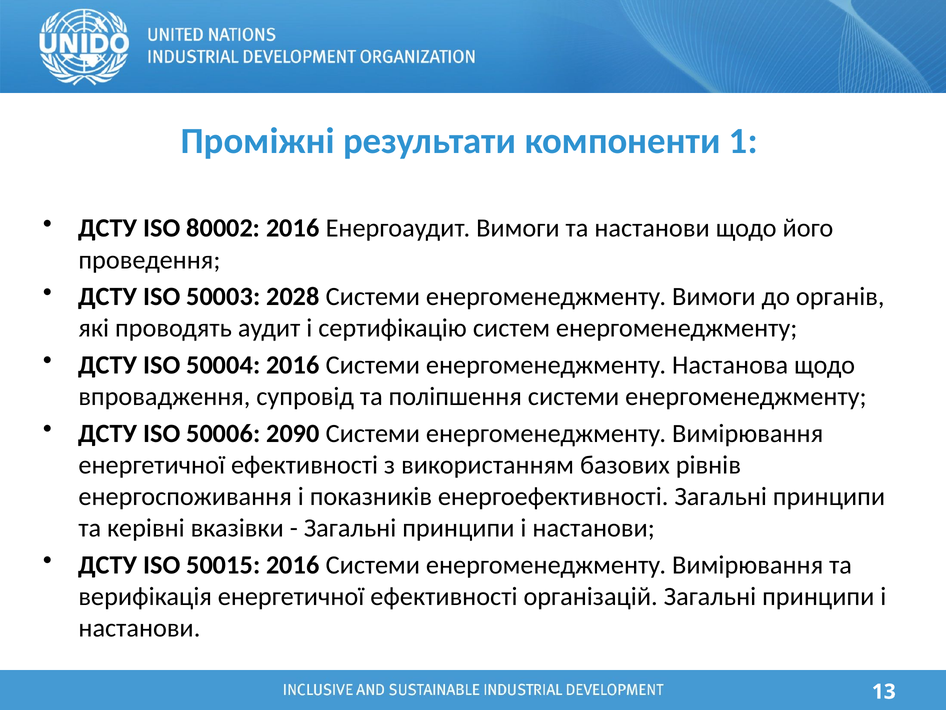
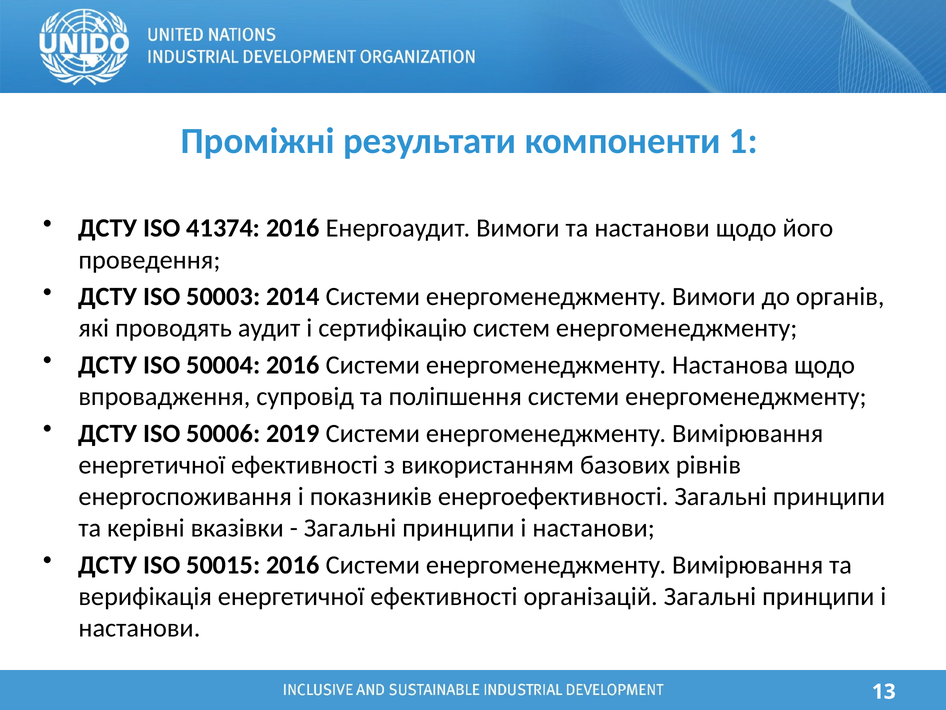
80002: 80002 -> 41374 (223, 228)
2028: 2028 -> 2014 (293, 296)
2090: 2090 -> 2019 (293, 433)
